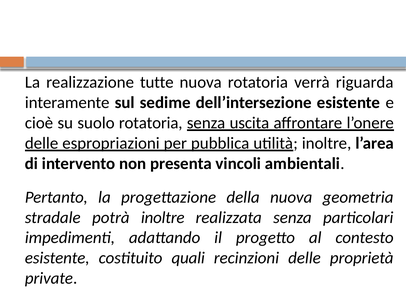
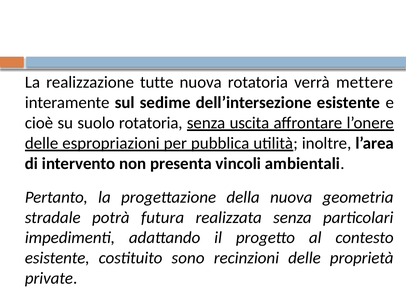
riguarda: riguarda -> mettere (365, 83)
potrà inoltre: inoltre -> futura (163, 218)
quali: quali -> sono (188, 258)
